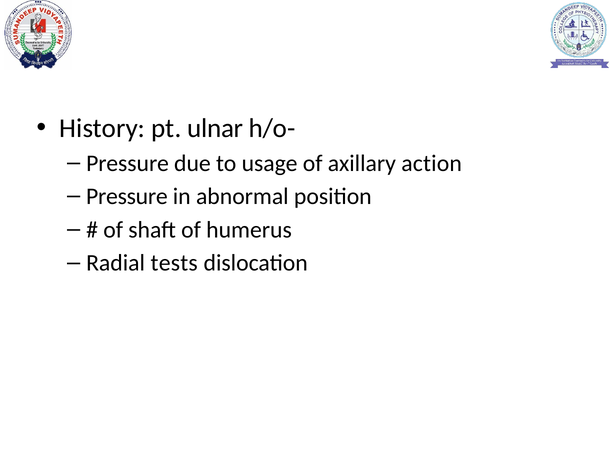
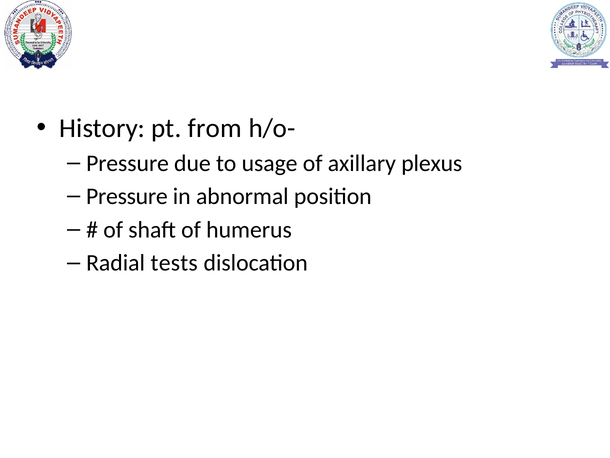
ulnar: ulnar -> from (215, 128)
action: action -> plexus (432, 163)
